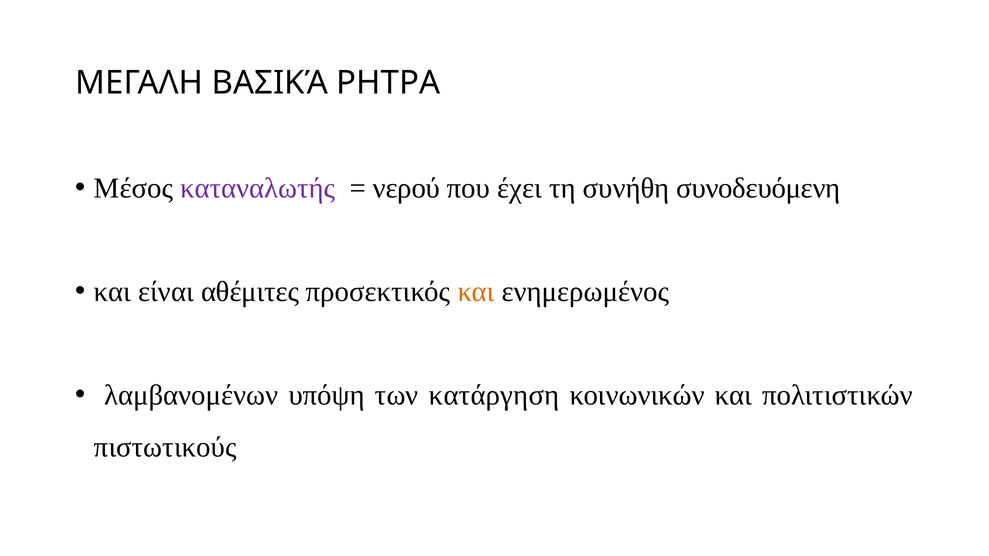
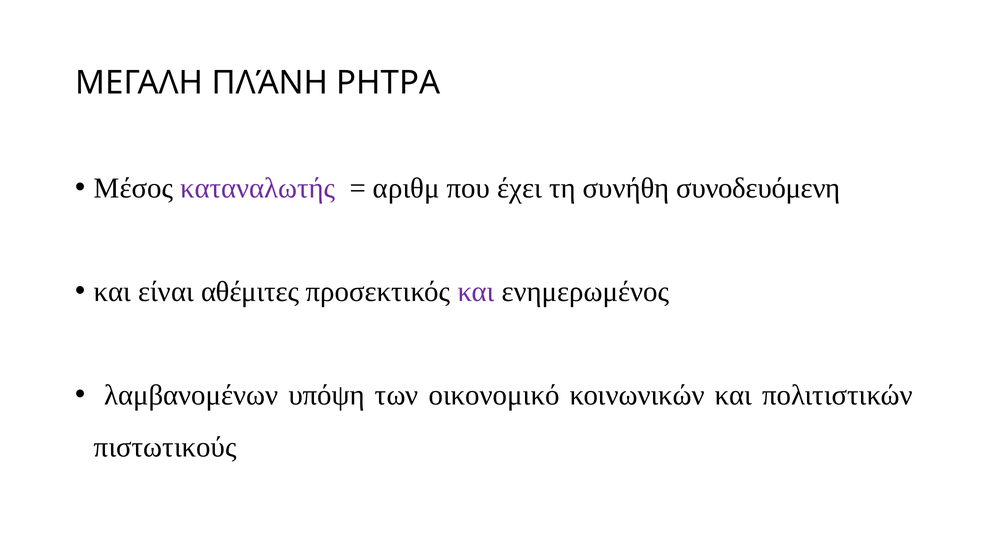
ΒΑΣΙΚΆ: ΒΑΣΙΚΆ -> ΠΛΆΝΗ (270, 83)
νερού: νερού -> αριθμ (406, 188)
και colour: orange -> purple (476, 292)
κατάργηση: κατάργηση -> οικονομικό (494, 396)
